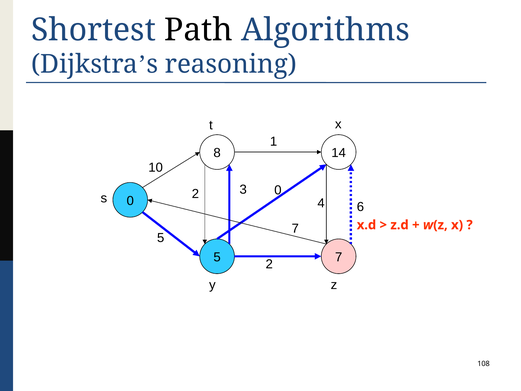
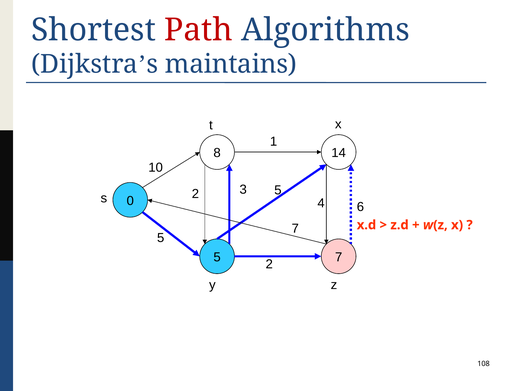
Path colour: black -> red (198, 30)
reasoning: reasoning -> maintains (231, 64)
3 0: 0 -> 5 (278, 190)
